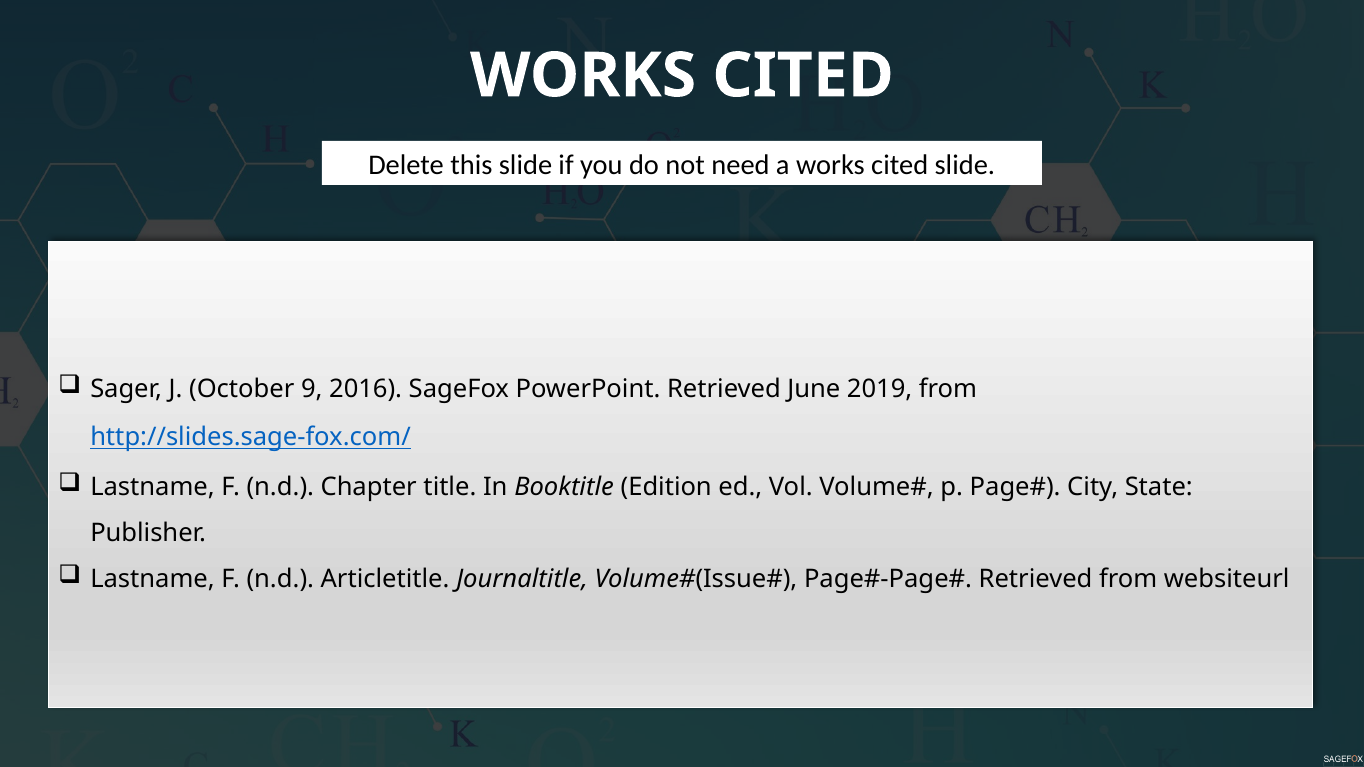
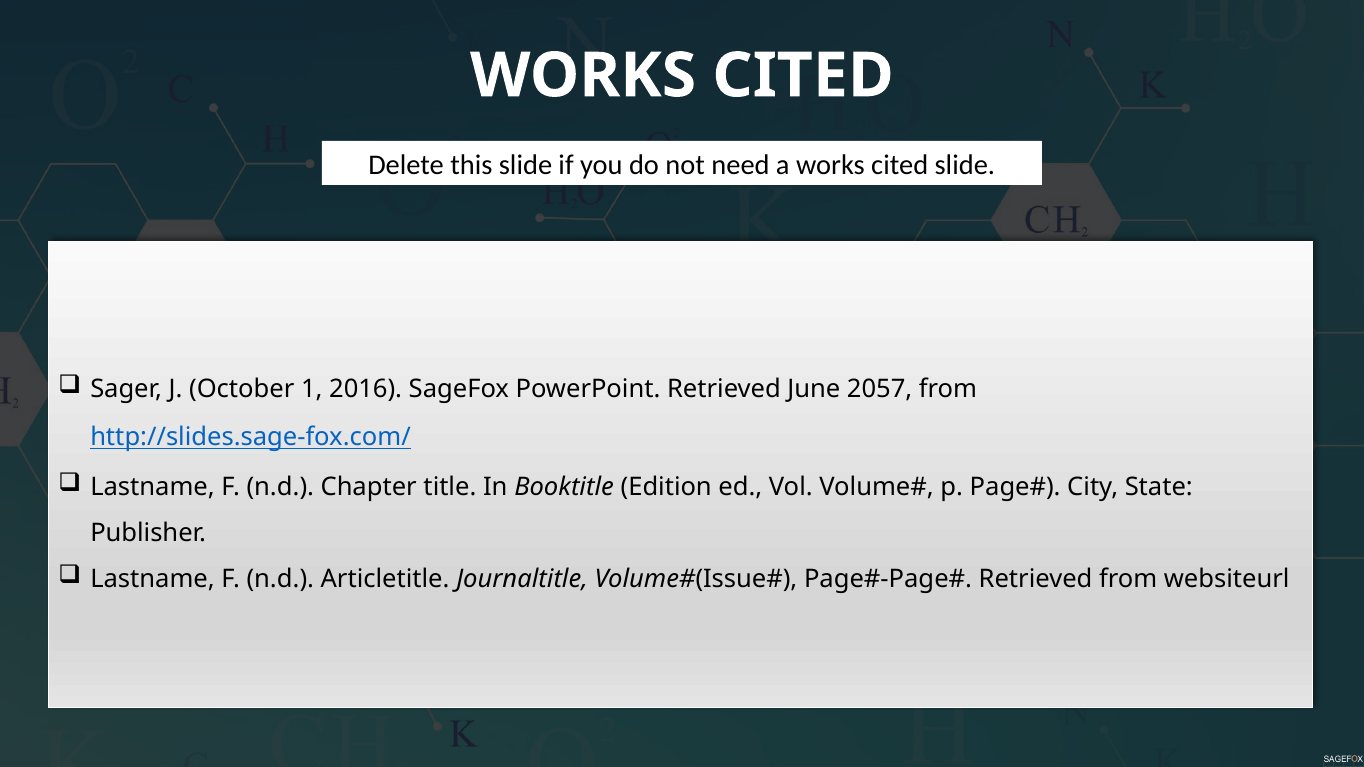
9: 9 -> 1 (312, 389)
2019: 2019 -> 2057 (880, 389)
